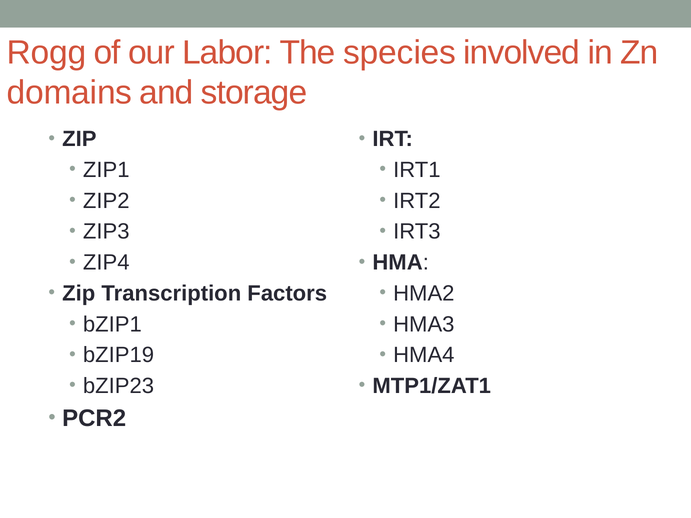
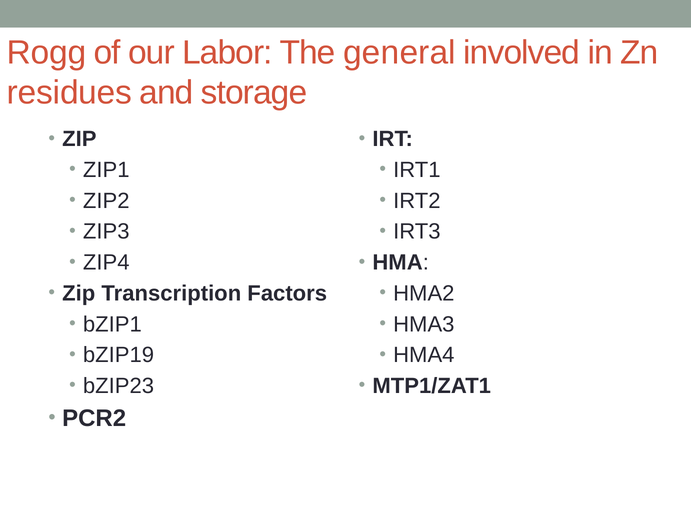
species: species -> general (400, 53)
domains: domains -> residues (70, 93)
